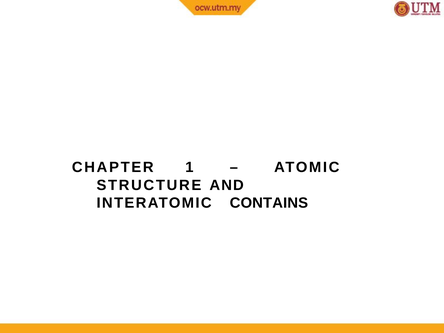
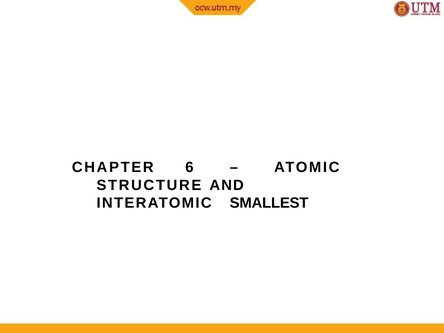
1: 1 -> 6 (189, 167)
CONTAINS: CONTAINS -> SMALLEST (269, 203)
